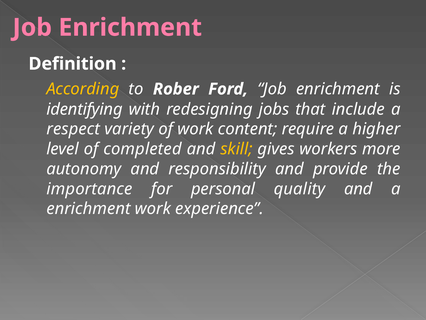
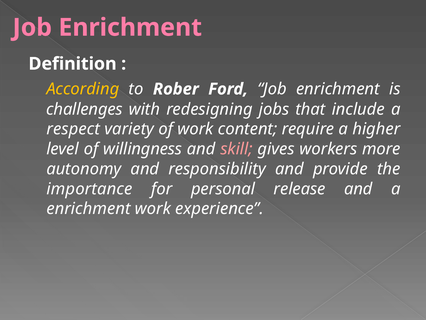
identifying: identifying -> challenges (85, 109)
completed: completed -> willingness (143, 149)
skill colour: yellow -> pink (237, 149)
quality: quality -> release (300, 189)
